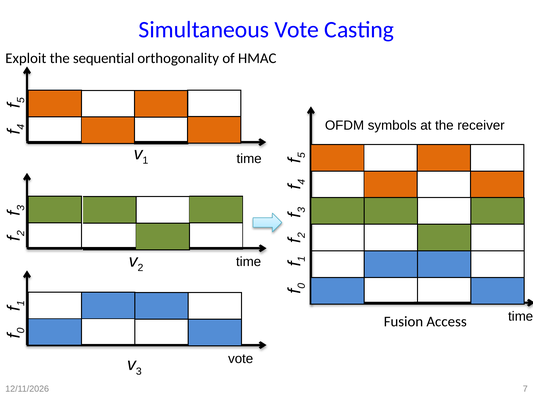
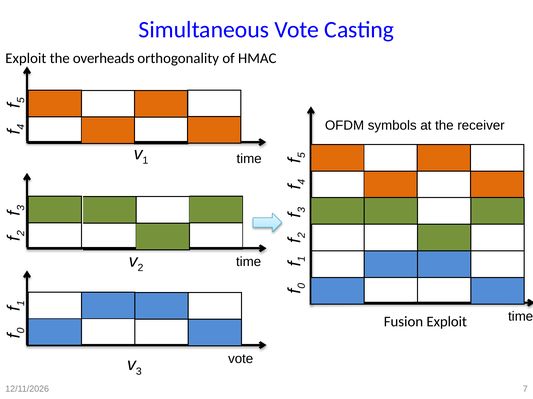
sequential: sequential -> overheads (104, 58)
Fusion Access: Access -> Exploit (447, 322)
